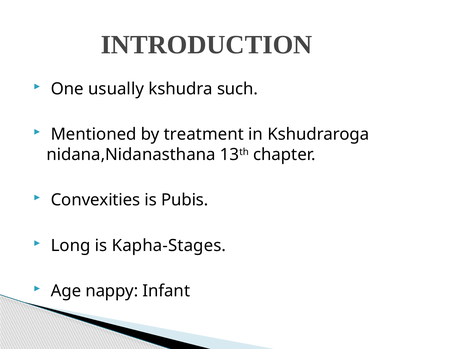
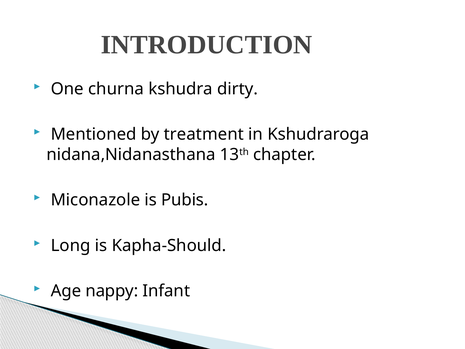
usually: usually -> churna (116, 89)
such: such -> dirty (237, 89)
Convexities: Convexities -> Miconazole (95, 200)
Kapha-Stages: Kapha-Stages -> Kapha-Should (169, 245)
